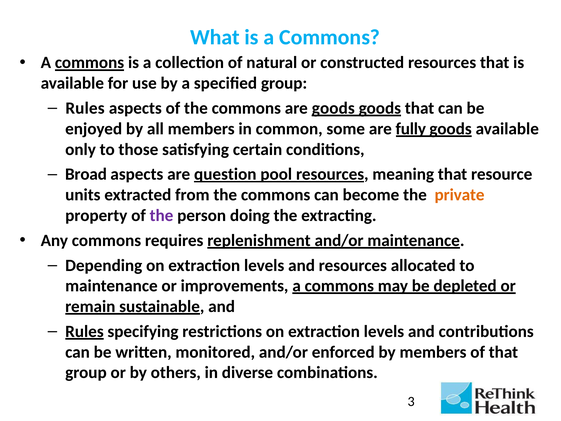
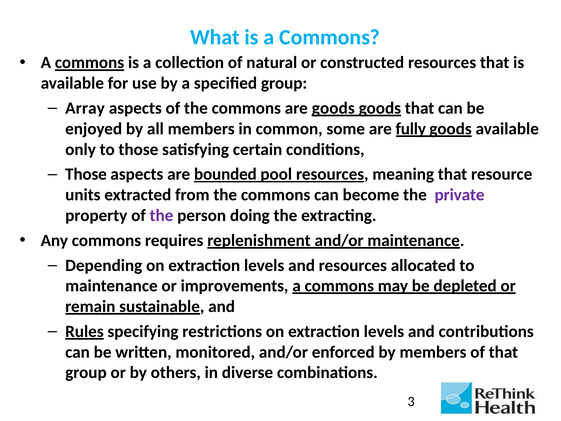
Rules: Rules -> Array (85, 108)
Broad: Broad -> Those (86, 174)
question: question -> bounded (225, 174)
private colour: orange -> purple (460, 195)
